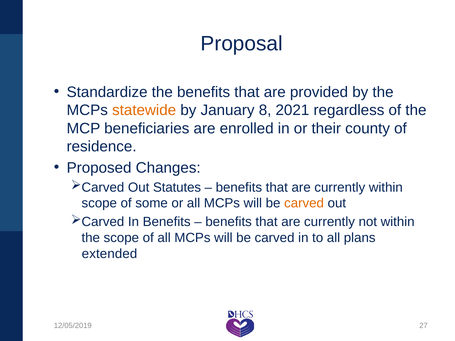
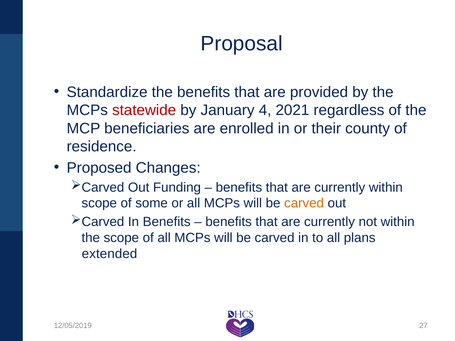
statewide colour: orange -> red (144, 110)
8: 8 -> 4 (265, 110)
Statutes: Statutes -> Funding (177, 187)
